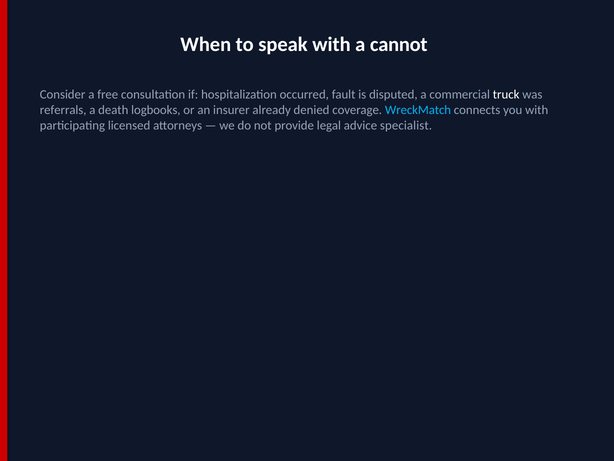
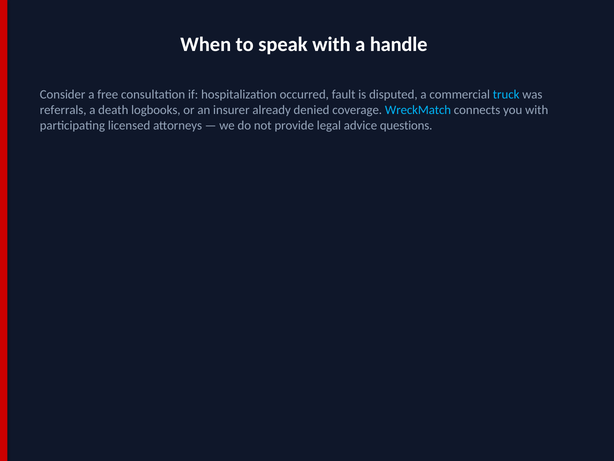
cannot: cannot -> handle (399, 44)
truck colour: white -> light blue (506, 94)
specialist: specialist -> questions (406, 125)
